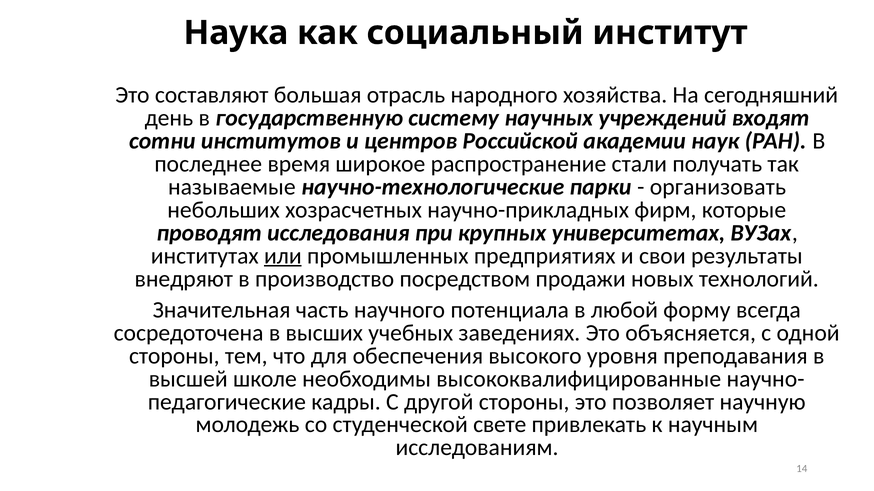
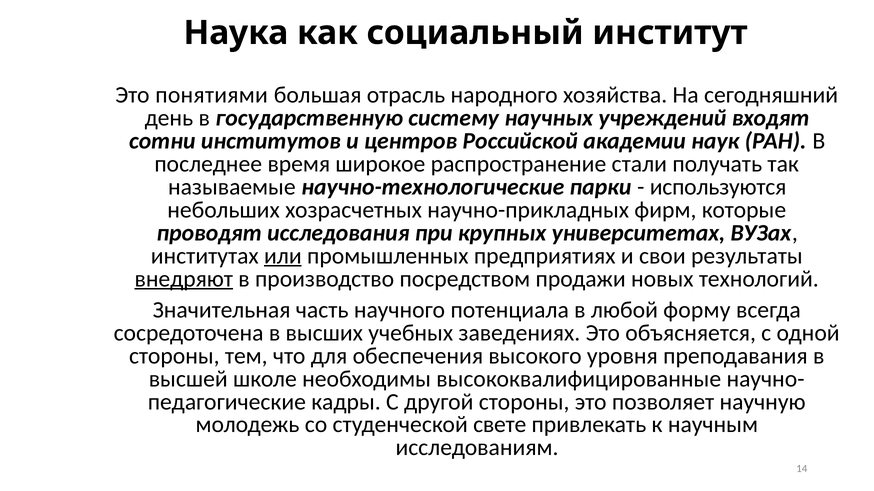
составляют: составляют -> понятиями (212, 95)
организовать: организовать -> используются (718, 187)
внедряют underline: none -> present (184, 279)
